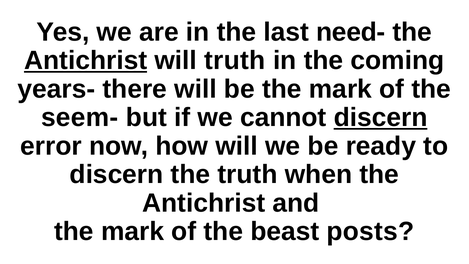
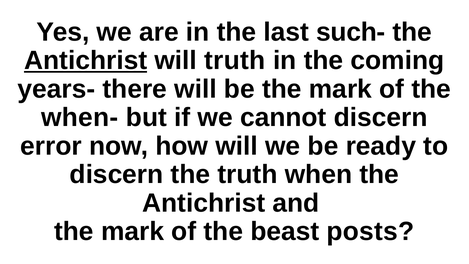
need-: need- -> such- (351, 32)
seem-: seem- -> when- (80, 118)
discern underline: present -> none (381, 118)
